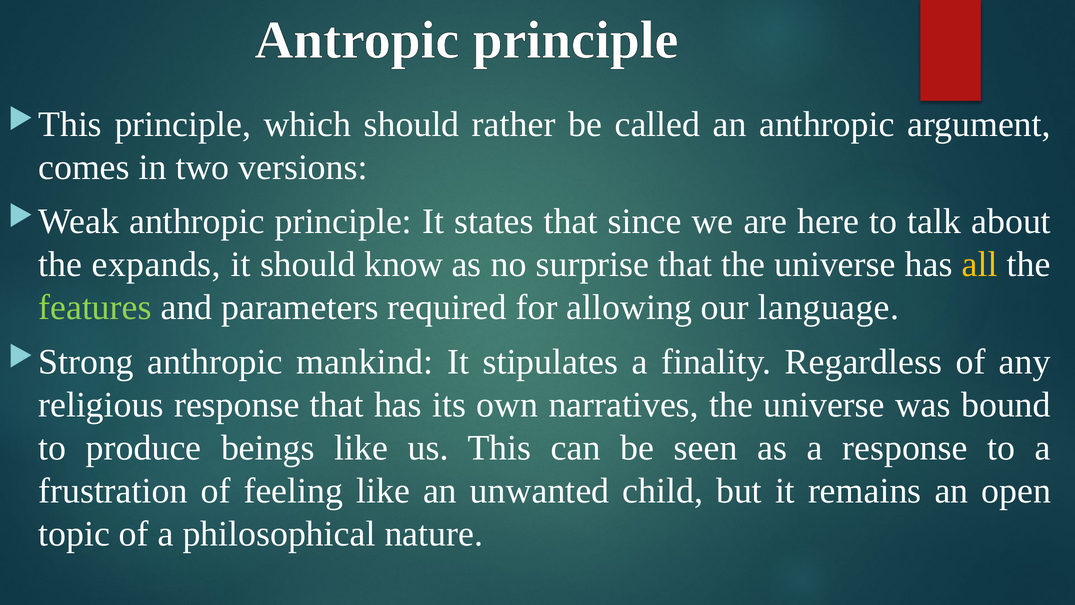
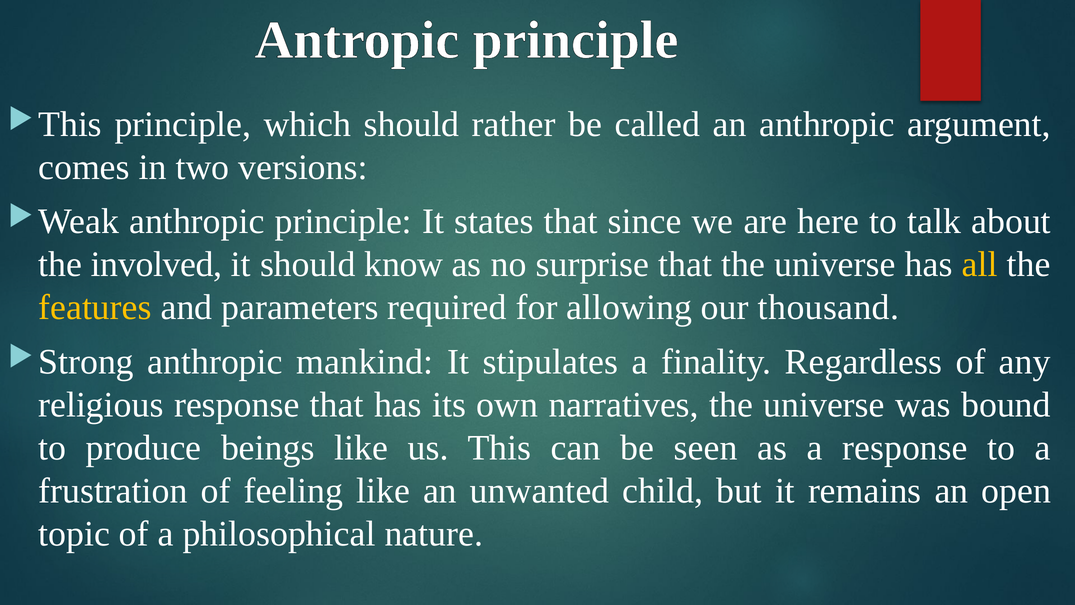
expands: expands -> involved (157, 264)
features colour: light green -> yellow (95, 307)
language: language -> thousand (829, 307)
